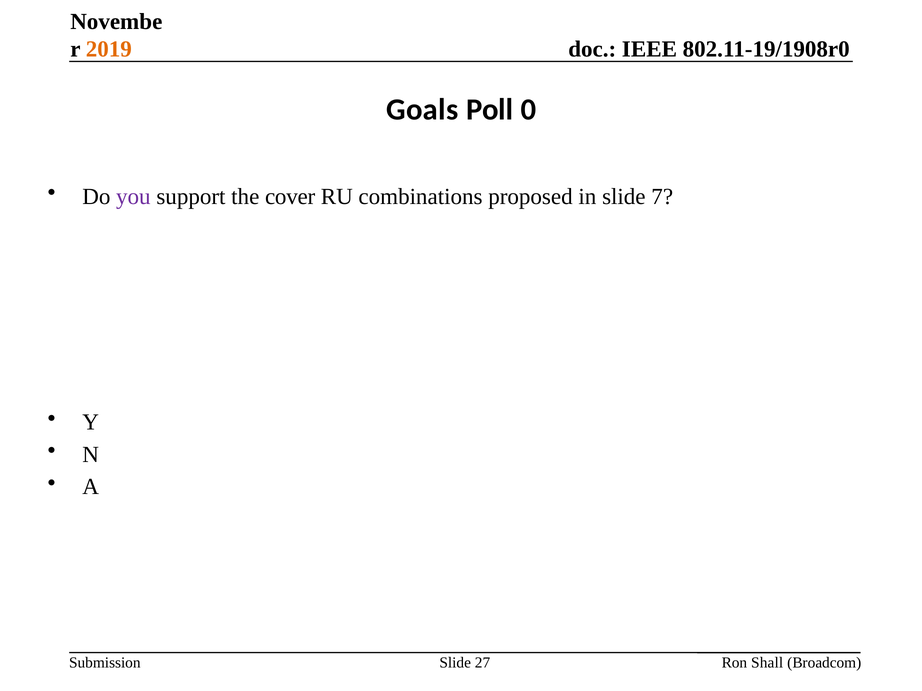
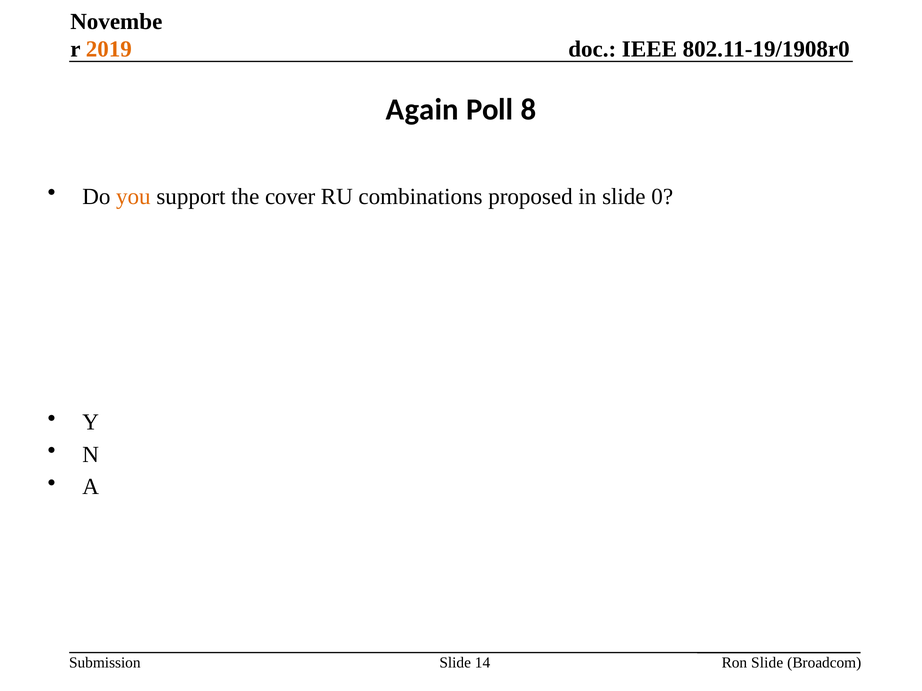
Goals: Goals -> Again (422, 110)
0: 0 -> 8 (528, 110)
you colour: purple -> orange (133, 197)
7: 7 -> 0 (662, 197)
27: 27 -> 14 (483, 663)
Ron Shall: Shall -> Slide (767, 663)
